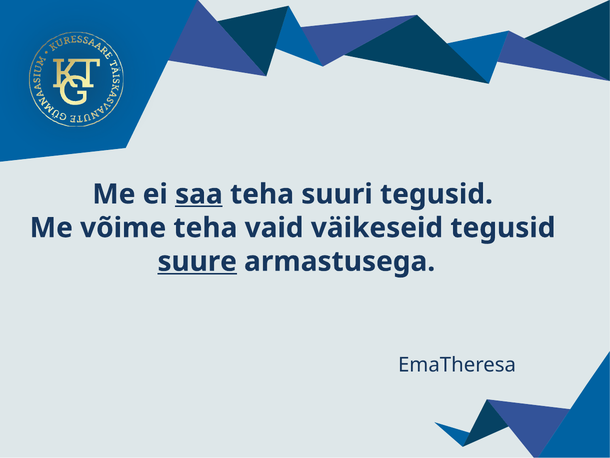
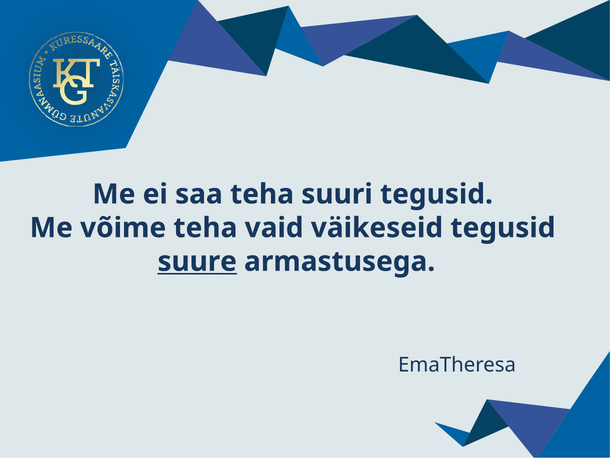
saa underline: present -> none (199, 194)
